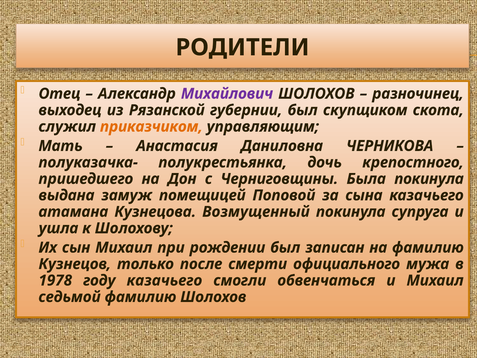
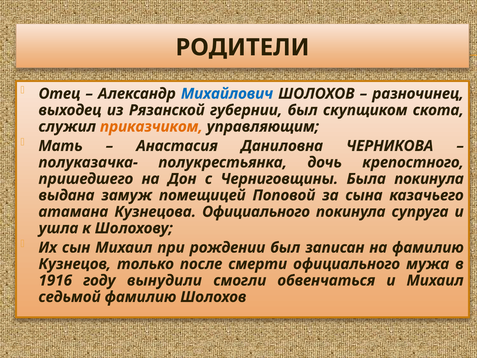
Михайлович colour: purple -> blue (227, 94)
Кузнецова Возмущенный: Возмущенный -> Официального (256, 212)
1978: 1978 -> 1916 (55, 280)
году казачьего: казачьего -> вынудили (164, 280)
